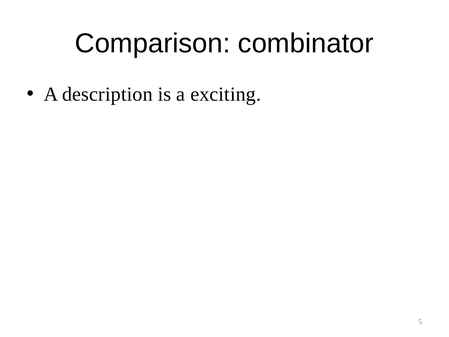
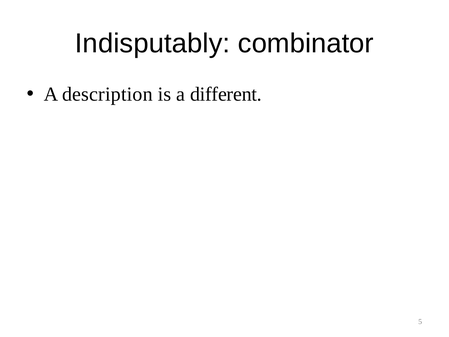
Comparison: Comparison -> Indisputably (153, 43)
exciting: exciting -> different (226, 94)
